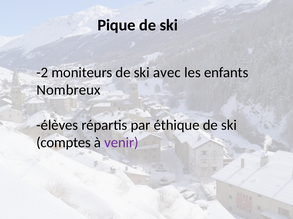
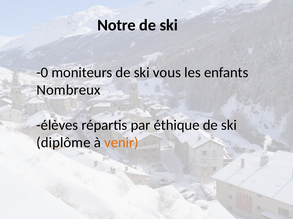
Pique: Pique -> Notre (117, 25)
-2: -2 -> -0 (42, 73)
avec: avec -> vous (167, 73)
comptes: comptes -> diplôme (63, 143)
venir colour: purple -> orange (121, 143)
